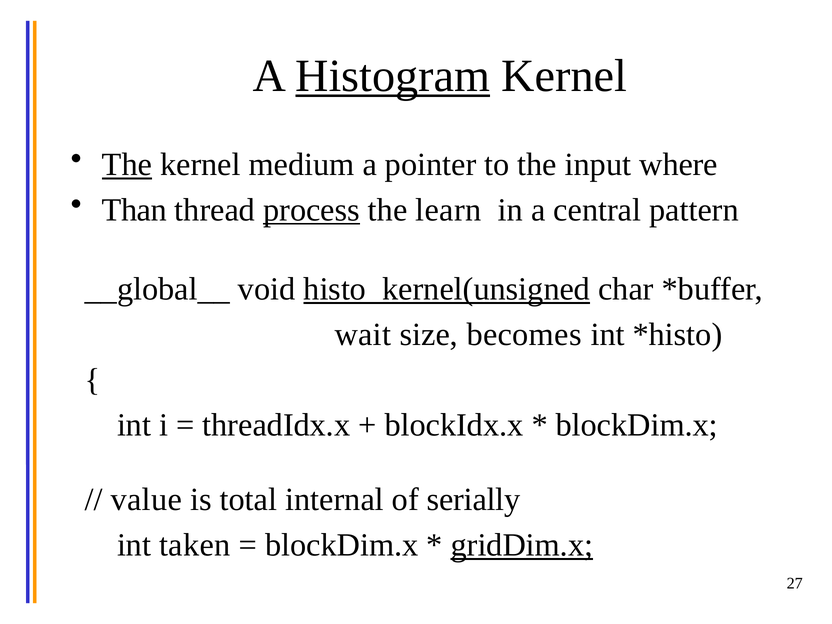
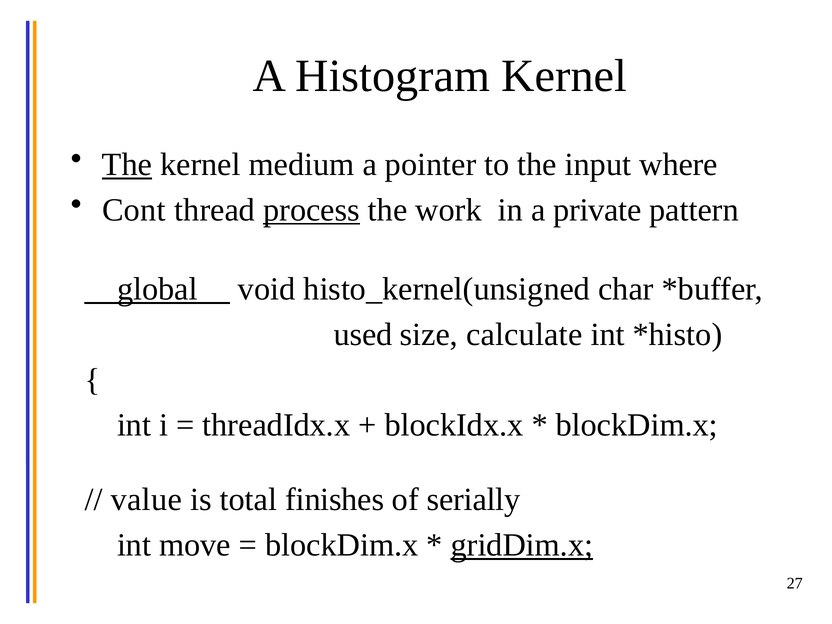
Histogram underline: present -> none (393, 76)
Than: Than -> Cont (134, 210)
learn: learn -> work (449, 210)
central: central -> private (597, 210)
__global__ underline: none -> present (157, 289)
histo_kernel(unsigned underline: present -> none (447, 289)
wait: wait -> used (363, 335)
becomes: becomes -> calculate (524, 335)
internal: internal -> finishes (335, 500)
taken: taken -> move (195, 545)
